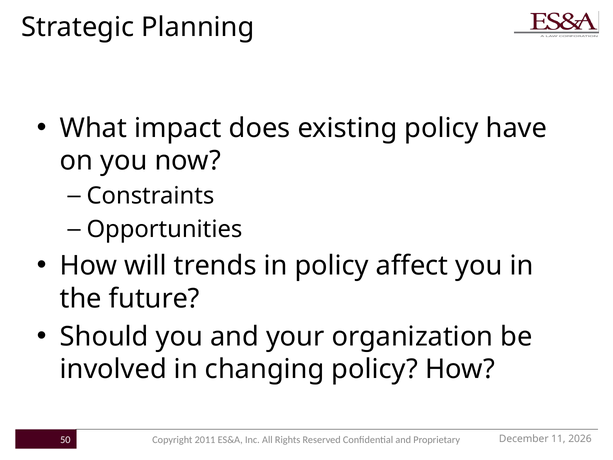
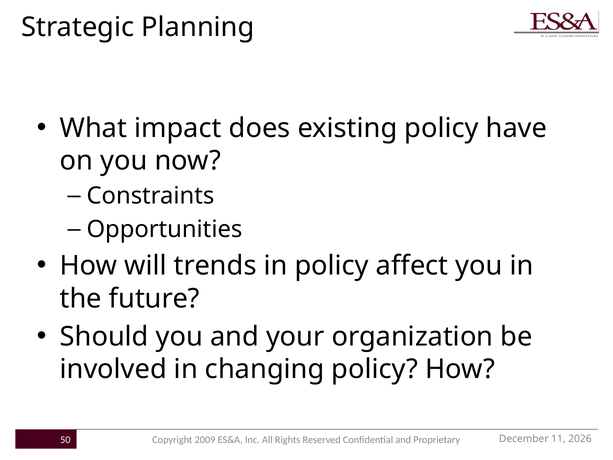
2011: 2011 -> 2009 (205, 439)
